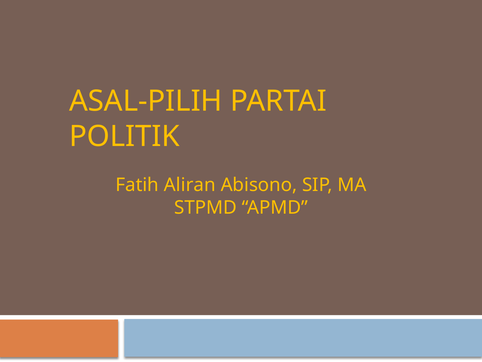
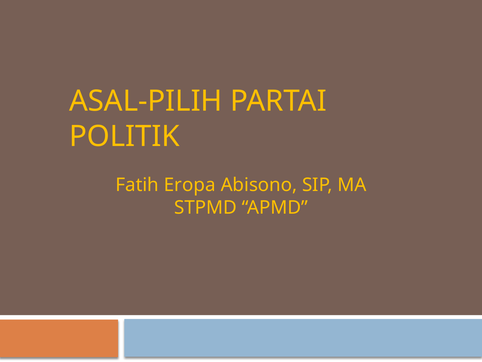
Aliran: Aliran -> Eropa (190, 185)
